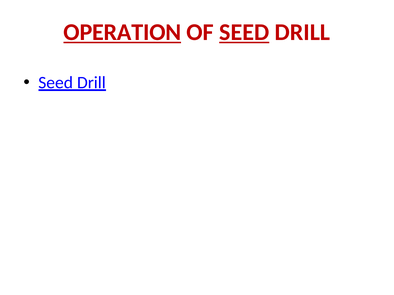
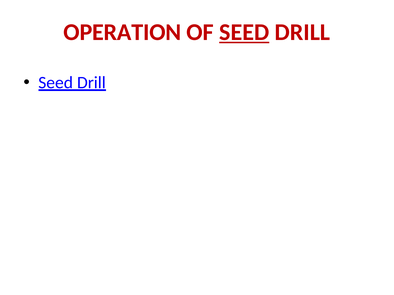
OPERATION underline: present -> none (122, 32)
